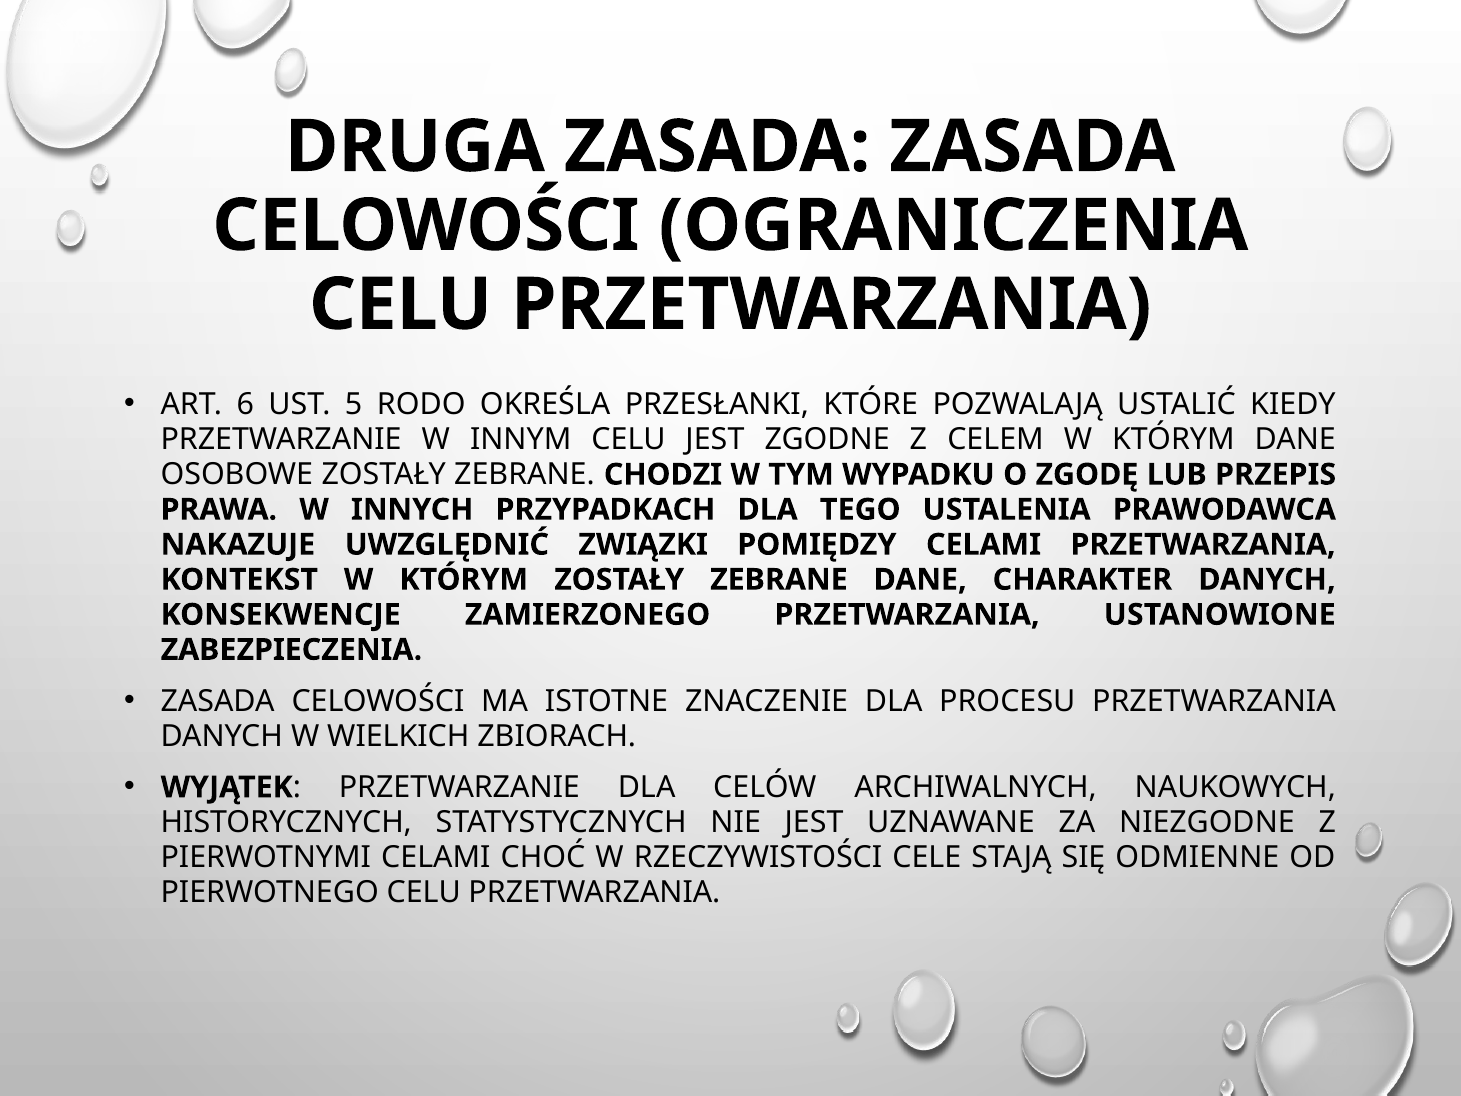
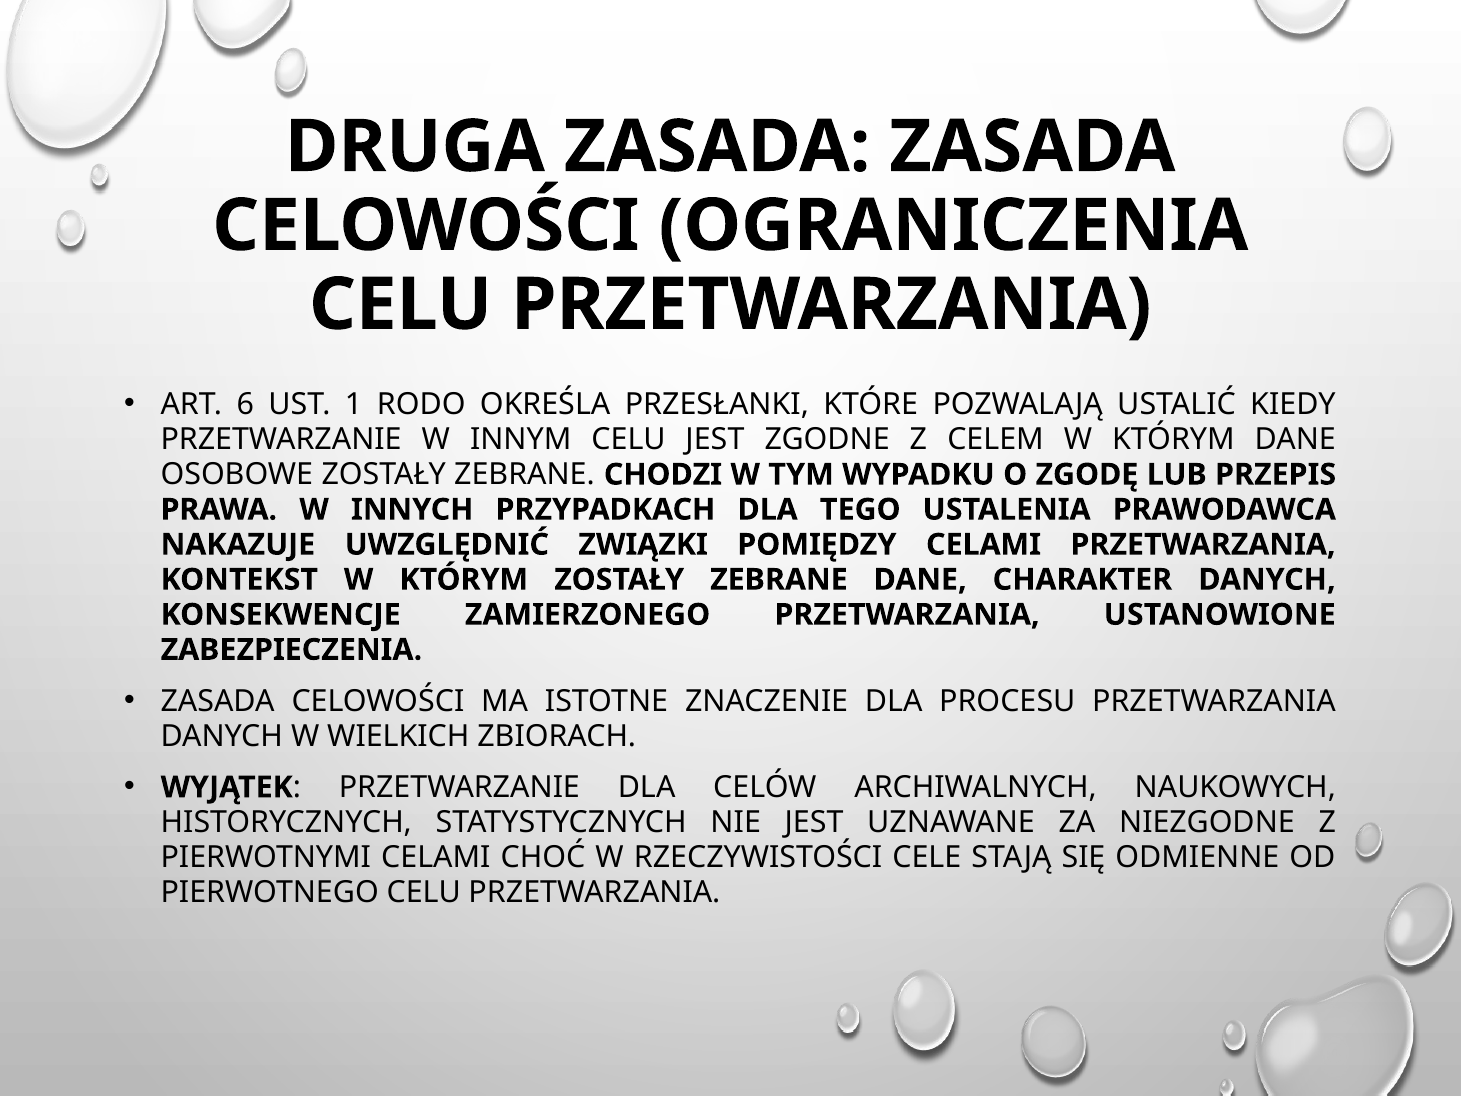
5: 5 -> 1 (354, 404)
